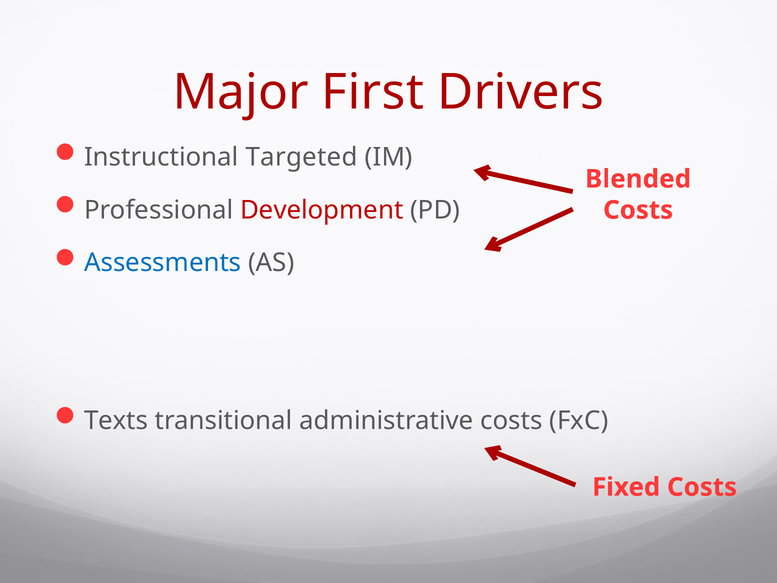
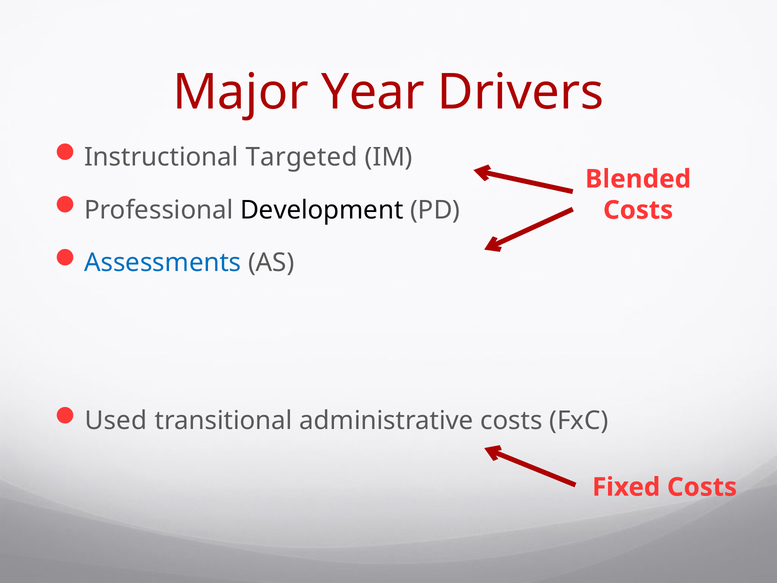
First: First -> Year (373, 93)
Development colour: red -> black (322, 210)
Texts: Texts -> Used (116, 421)
